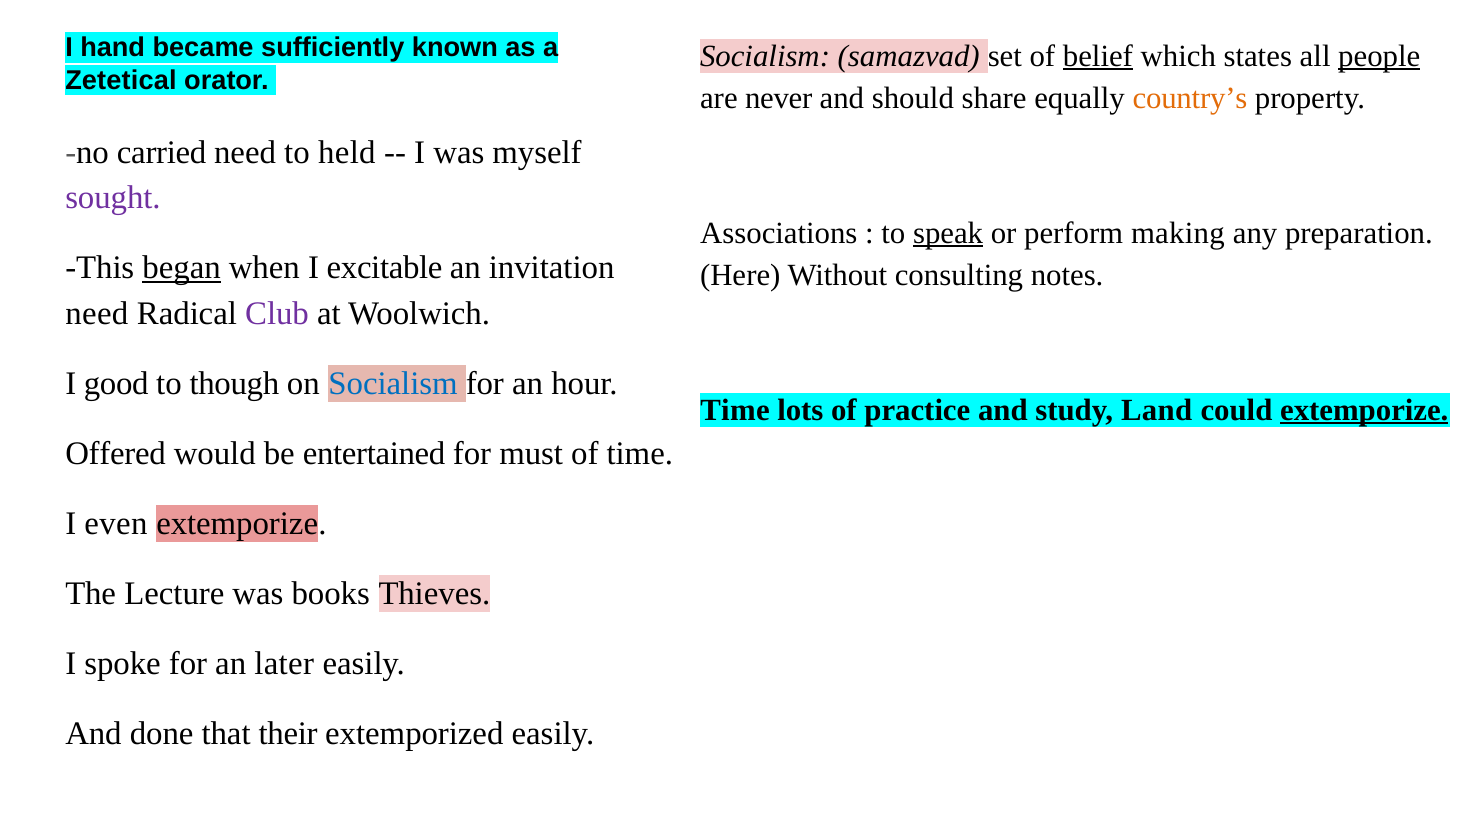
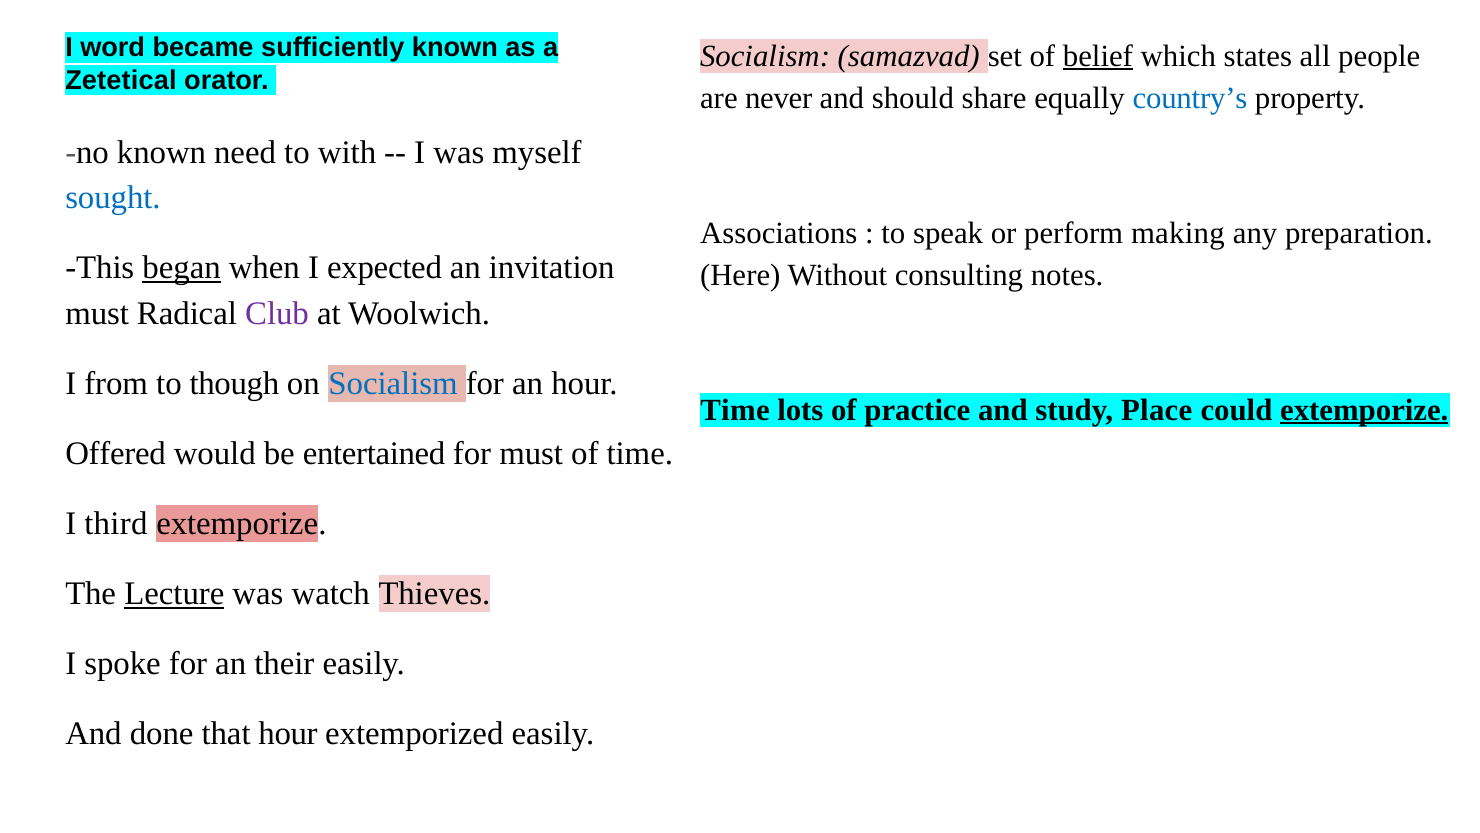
hand: hand -> word (113, 48)
people underline: present -> none (1379, 56)
country’s colour: orange -> blue (1190, 98)
no carried: carried -> known (162, 153)
held: held -> with (347, 153)
sought colour: purple -> blue (113, 198)
speak underline: present -> none (948, 233)
excitable: excitable -> expected (385, 268)
need: need -> must (97, 313)
good: good -> from (116, 383)
Land: Land -> Place (1157, 410)
even: even -> third (116, 523)
Lecture underline: none -> present (174, 593)
books: books -> watch (331, 593)
later: later -> their (284, 663)
that their: their -> hour (288, 733)
